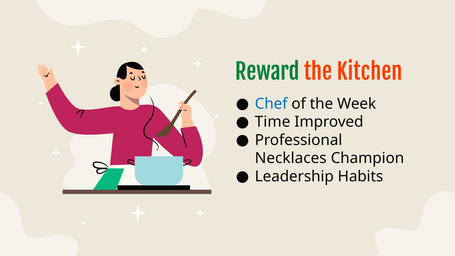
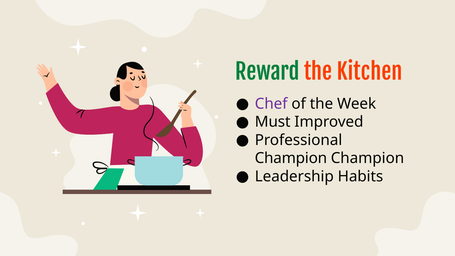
Chef colour: blue -> purple (271, 104)
Time: Time -> Must (273, 122)
Necklaces: Necklaces -> Champion (291, 158)
